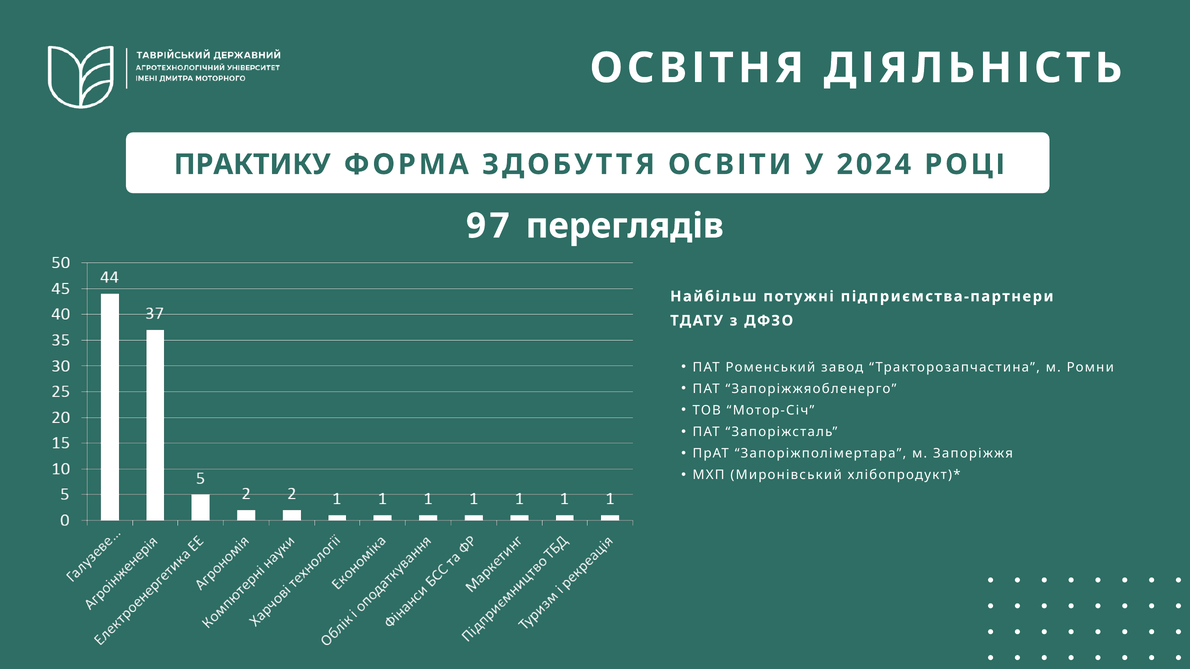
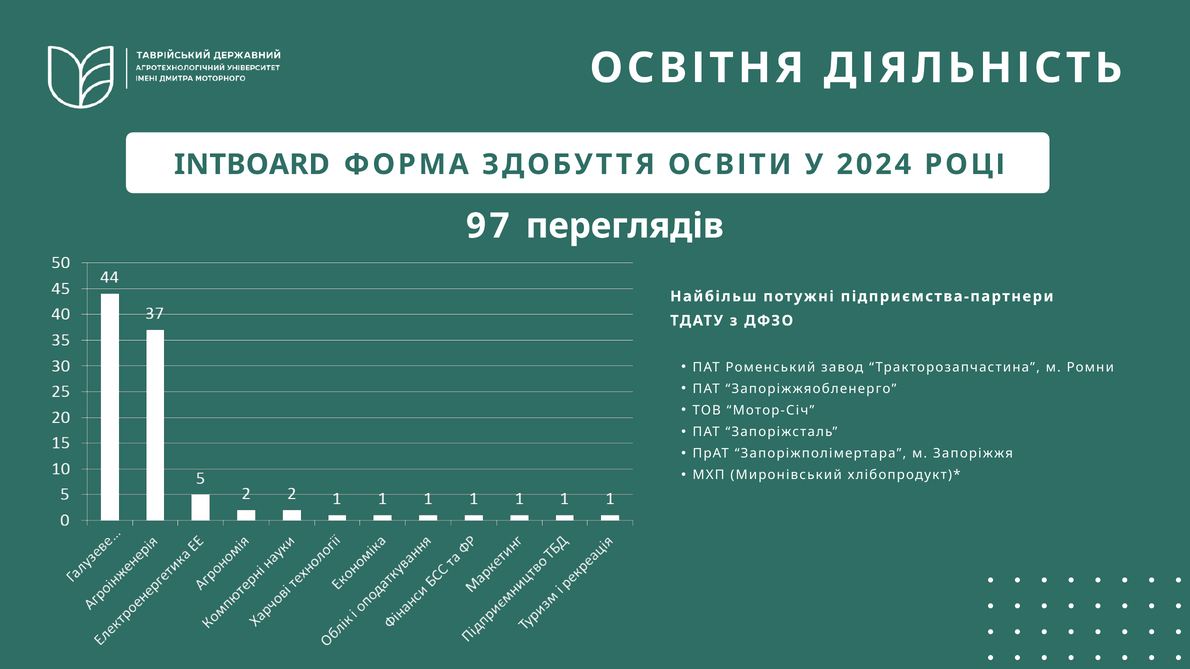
ПРАКТИКУ: ПРАКТИКУ -> INTBOARD (252, 165)
